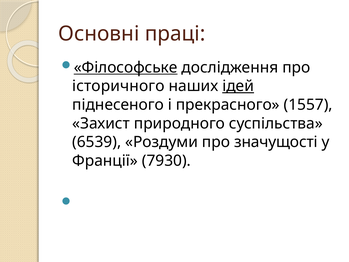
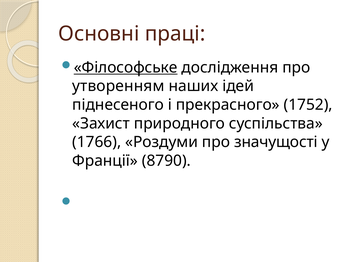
історичного: історичного -> утворенням (118, 86)
ідей underline: present -> none (238, 86)
1557: 1557 -> 1752 (308, 105)
6539: 6539 -> 1766 (97, 142)
7930: 7930 -> 8790 (166, 161)
